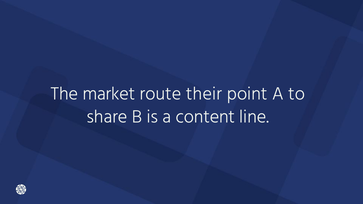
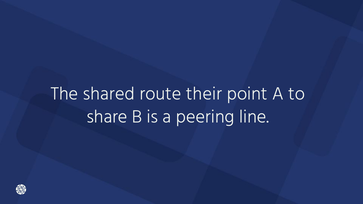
market: market -> shared (109, 94)
content: content -> peering (205, 117)
